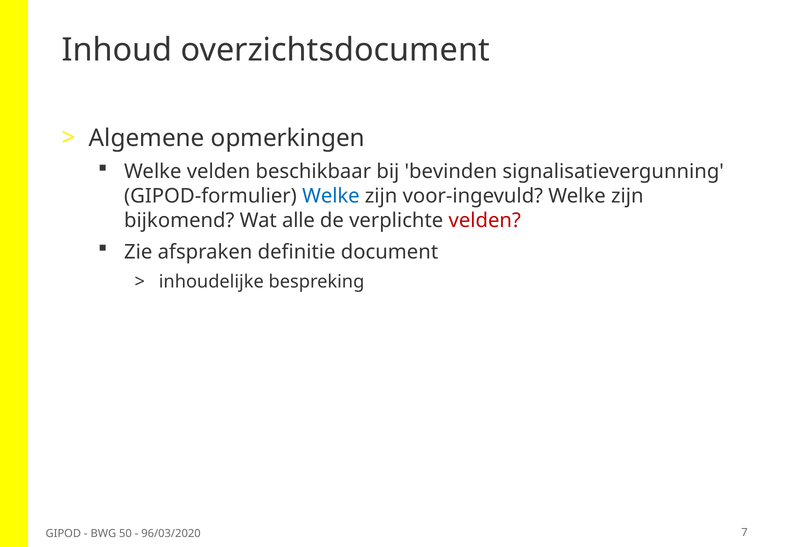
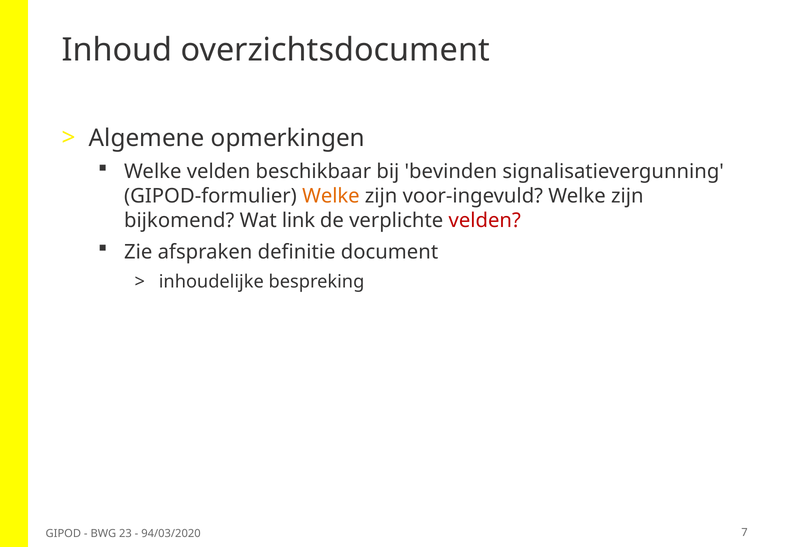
Welke colour: blue -> orange (331, 196)
alle: alle -> link (298, 220)
50: 50 -> 23 (125, 534)
96/03/2020: 96/03/2020 -> 94/03/2020 (171, 534)
